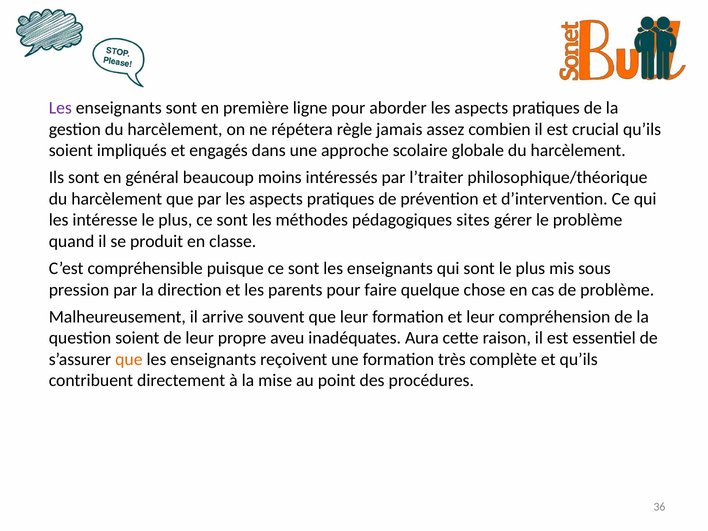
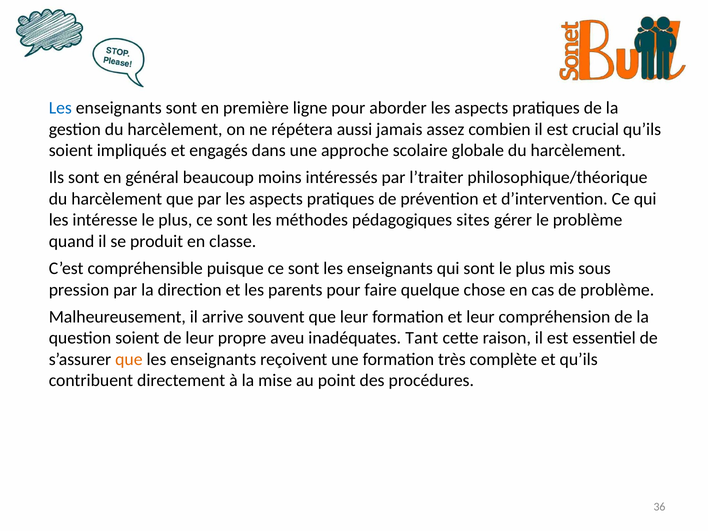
Les colour: purple -> blue (60, 108)
règle: règle -> aussi (354, 129)
Aura: Aura -> Tant (422, 338)
